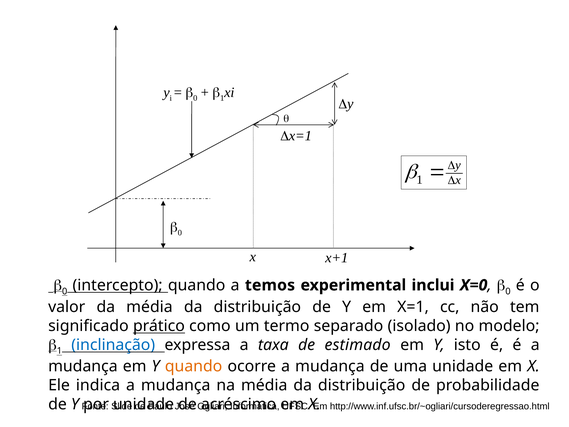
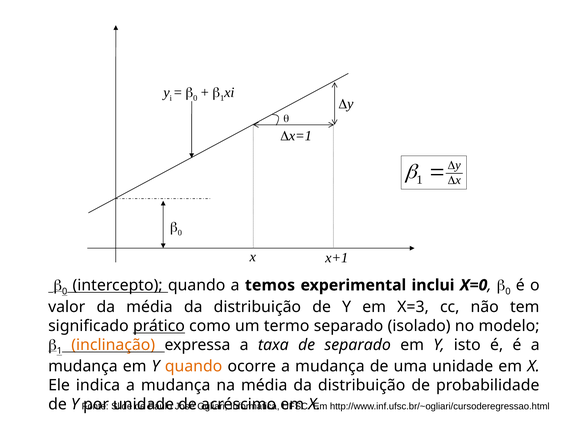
X=1: X=1 -> X=3 (413, 307)
inclinação colour: blue -> orange (113, 345)
de estimado: estimado -> separado (358, 345)
